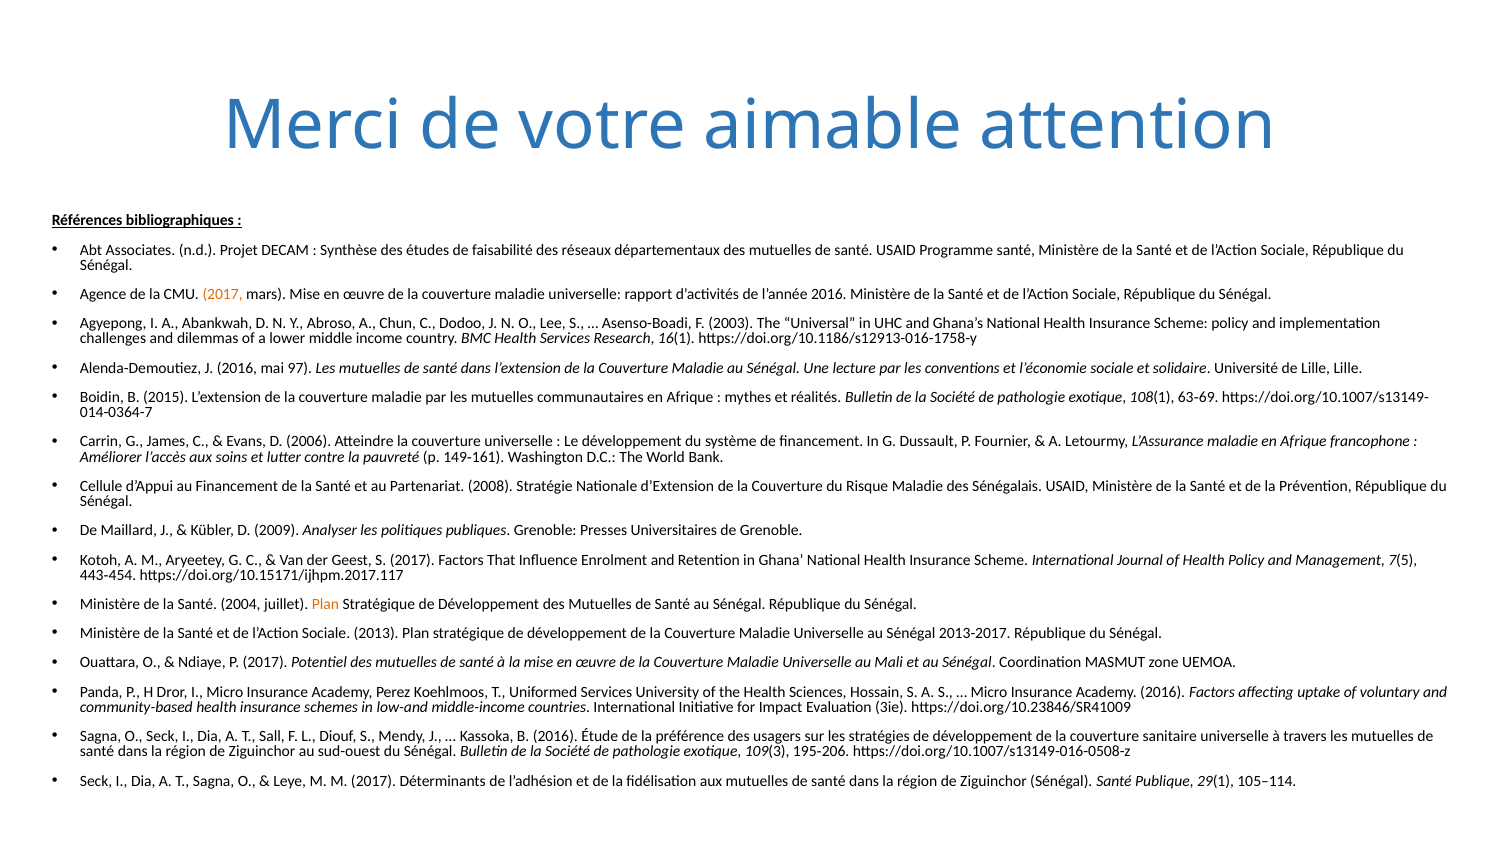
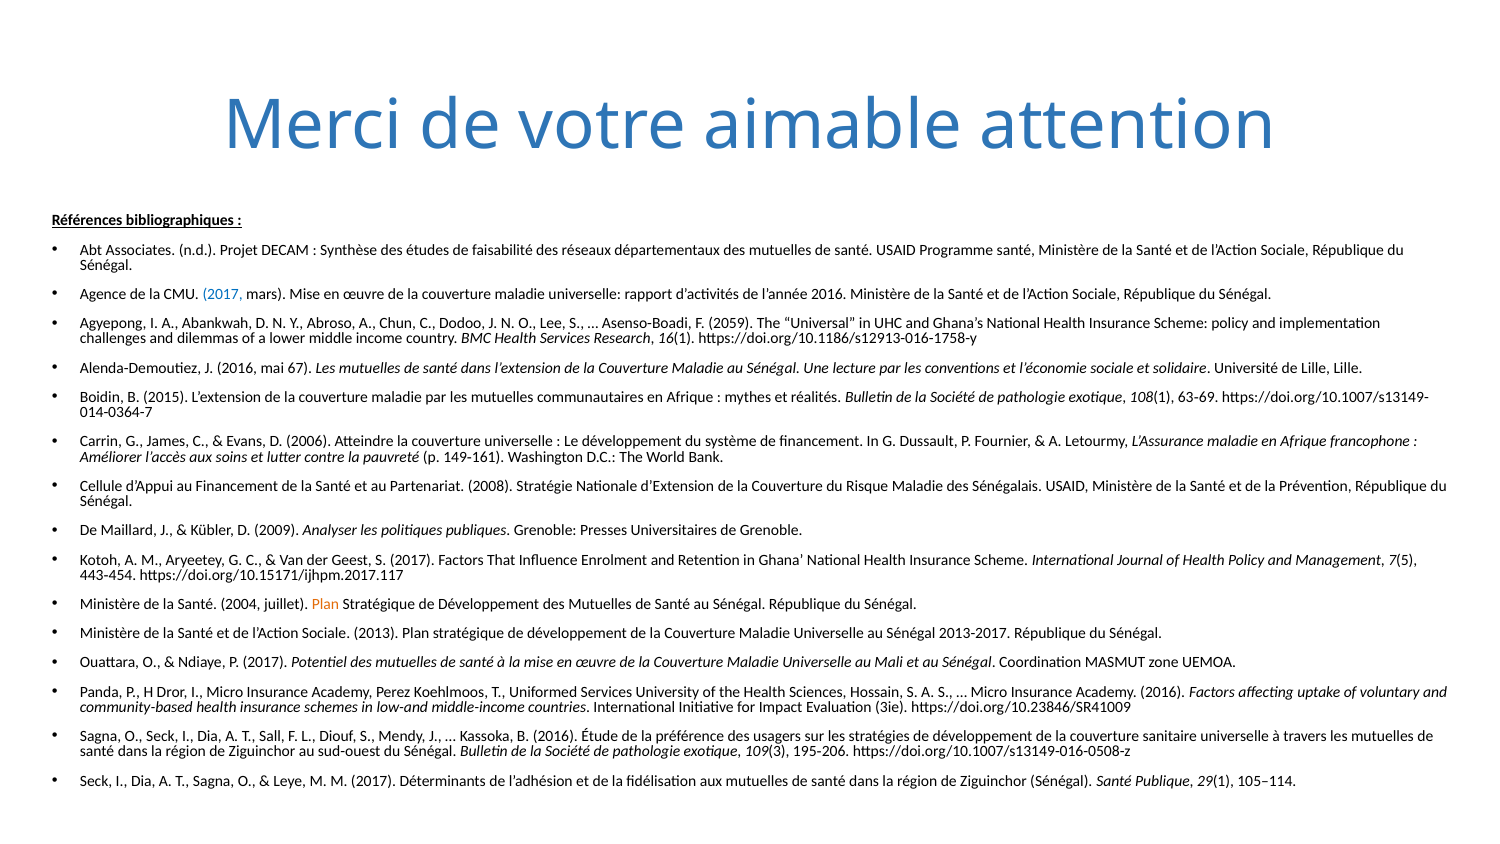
2017 colour: orange -> blue (223, 294)
2003: 2003 -> 2059 (731, 324)
97: 97 -> 67 (300, 368)
